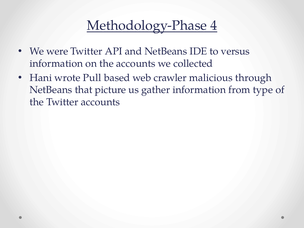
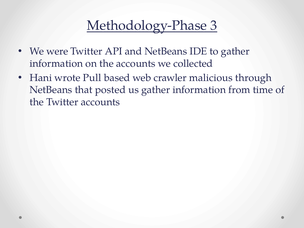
4: 4 -> 3 (214, 25)
to versus: versus -> gather (235, 51)
picture: picture -> posted (110, 90)
type: type -> time (263, 90)
